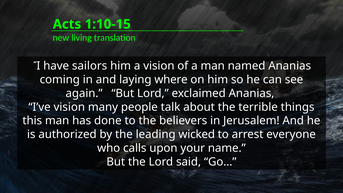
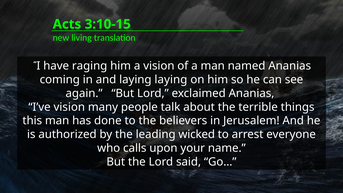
1:10-15: 1:10-15 -> 3:10-15 (108, 24)
sailors: sailors -> raging (90, 66)
laying where: where -> laying (171, 80)
